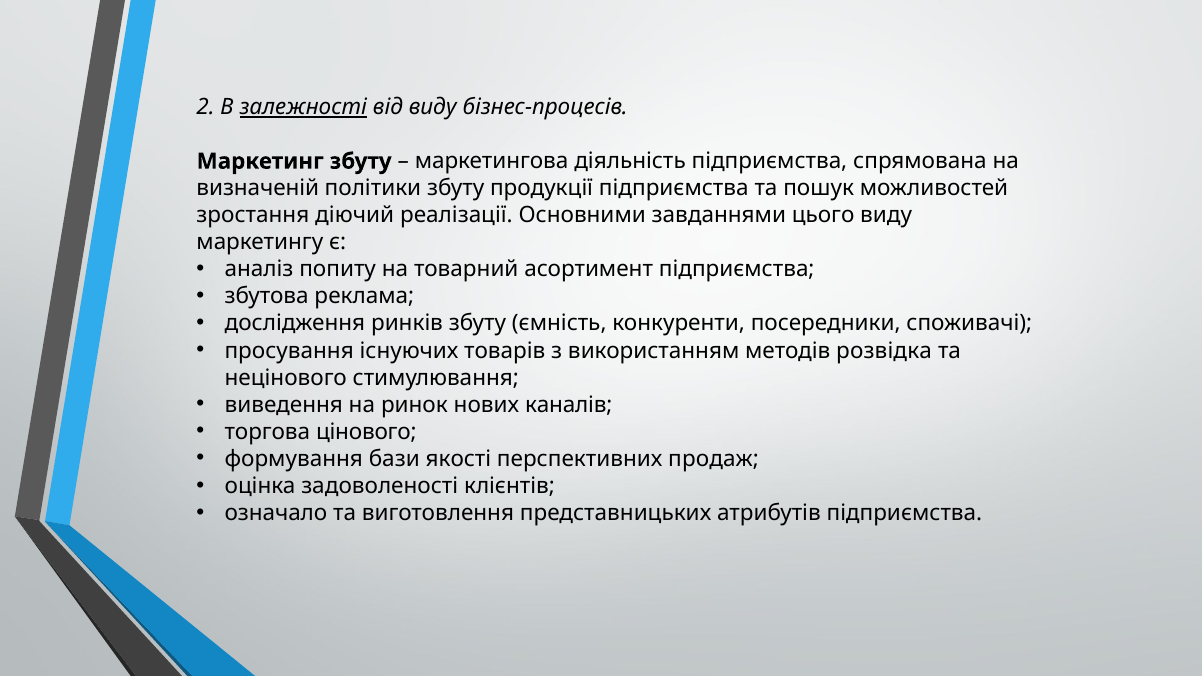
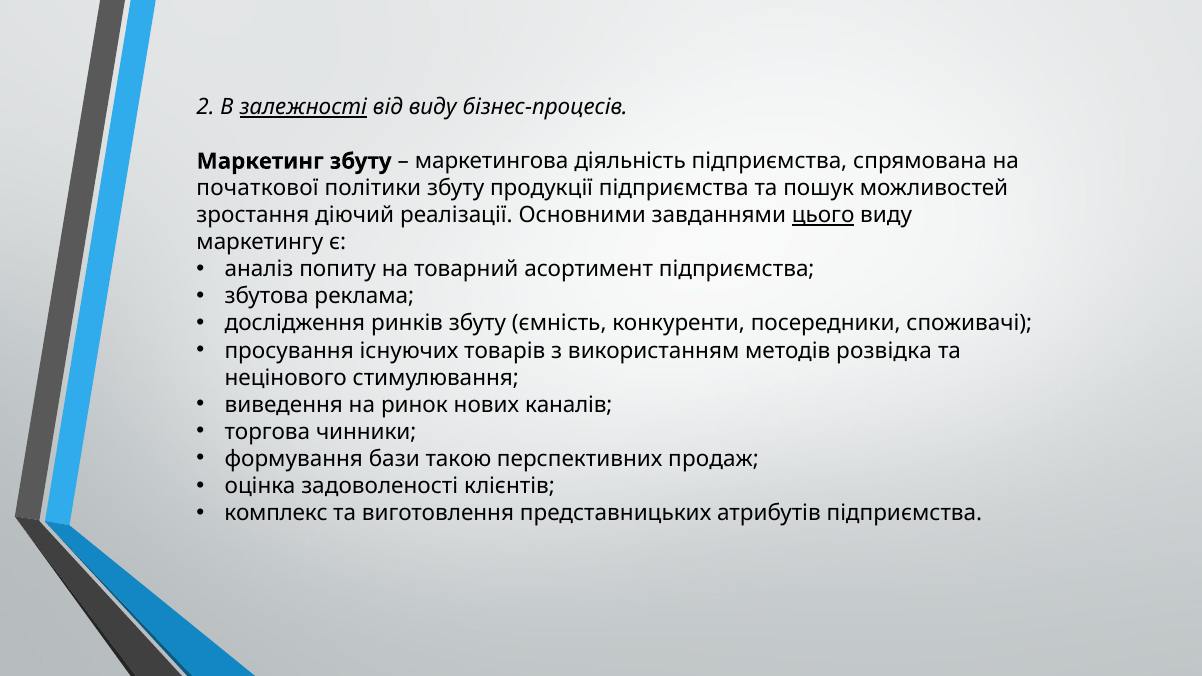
визначеній: визначеній -> початкової (258, 188)
цього underline: none -> present (823, 215)
цінового: цінового -> чинники (366, 432)
якості: якості -> такою (458, 459)
означало: означало -> комплекс (276, 513)
